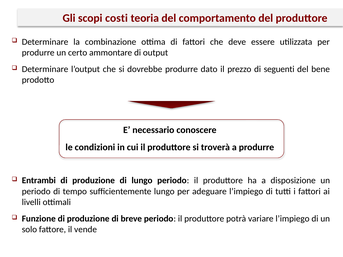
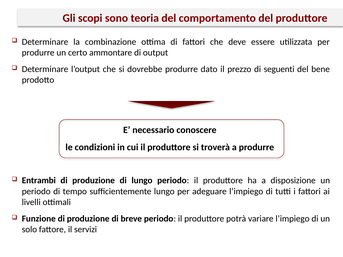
costi: costi -> sono (117, 18)
vende: vende -> servizi (86, 230)
